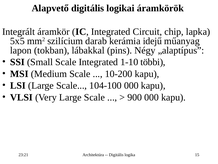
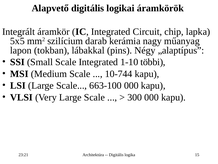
idejű: idejű -> nagy (152, 41)
10-200: 10-200 -> 10-744 (119, 74)
104-100: 104-100 -> 663-100 (105, 85)
900: 900 -> 300 (135, 97)
